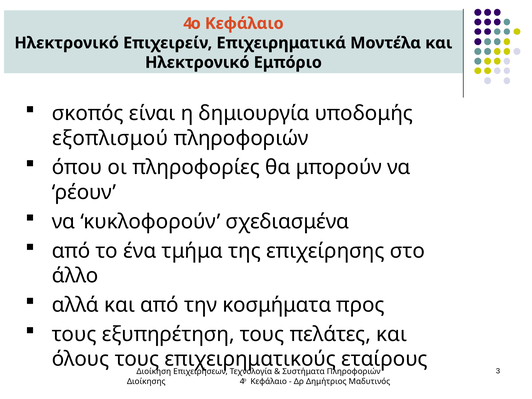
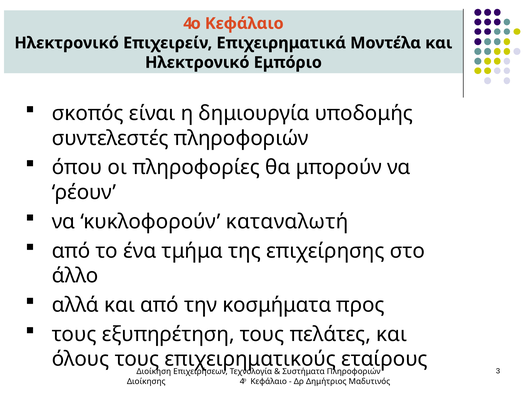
εξοπλισμού: εξοπλισμού -> συντελεστές (110, 138)
σχεδιασμένα: σχεδιασμένα -> καταναλωτή (287, 222)
